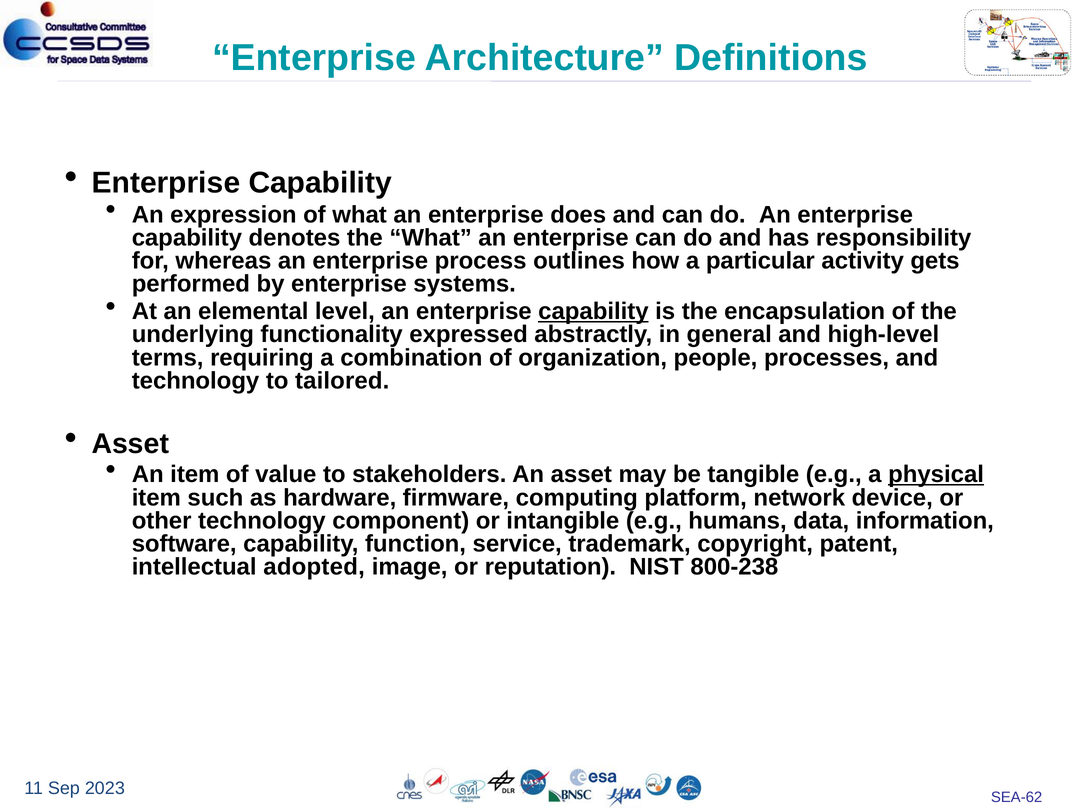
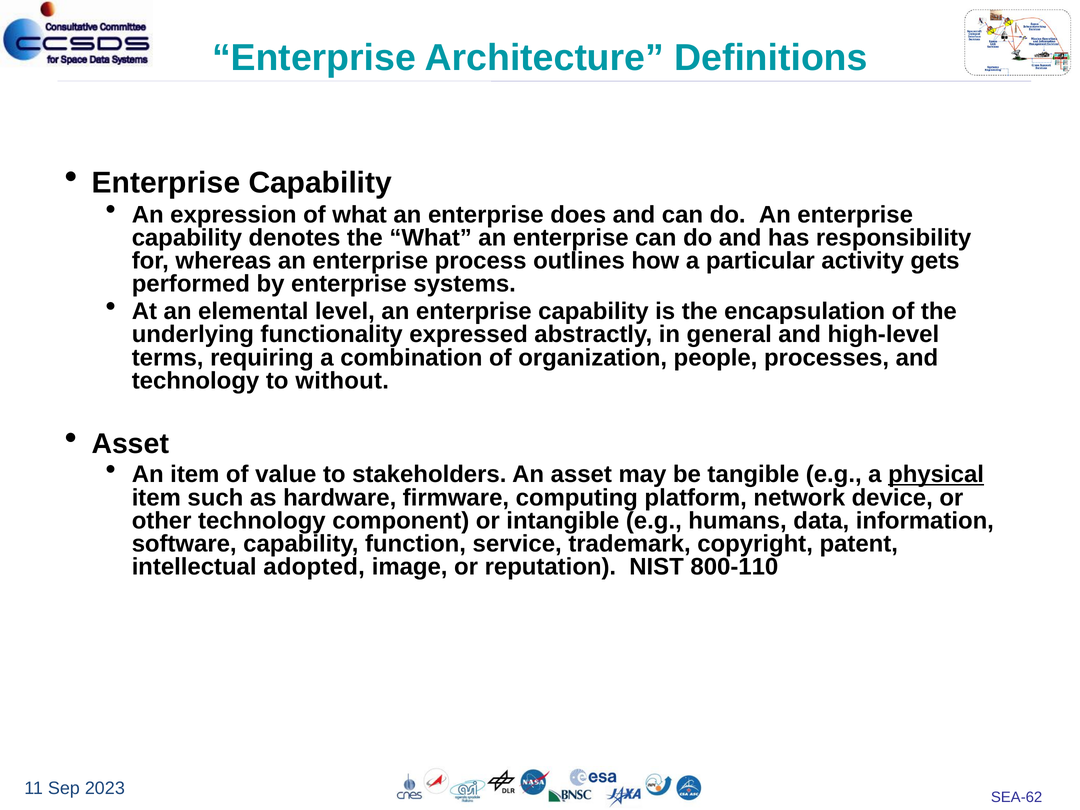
capability underline: present -> none (593, 312)
tailored: tailored -> without (342, 381)
800-238: 800-238 -> 800-110 (734, 567)
